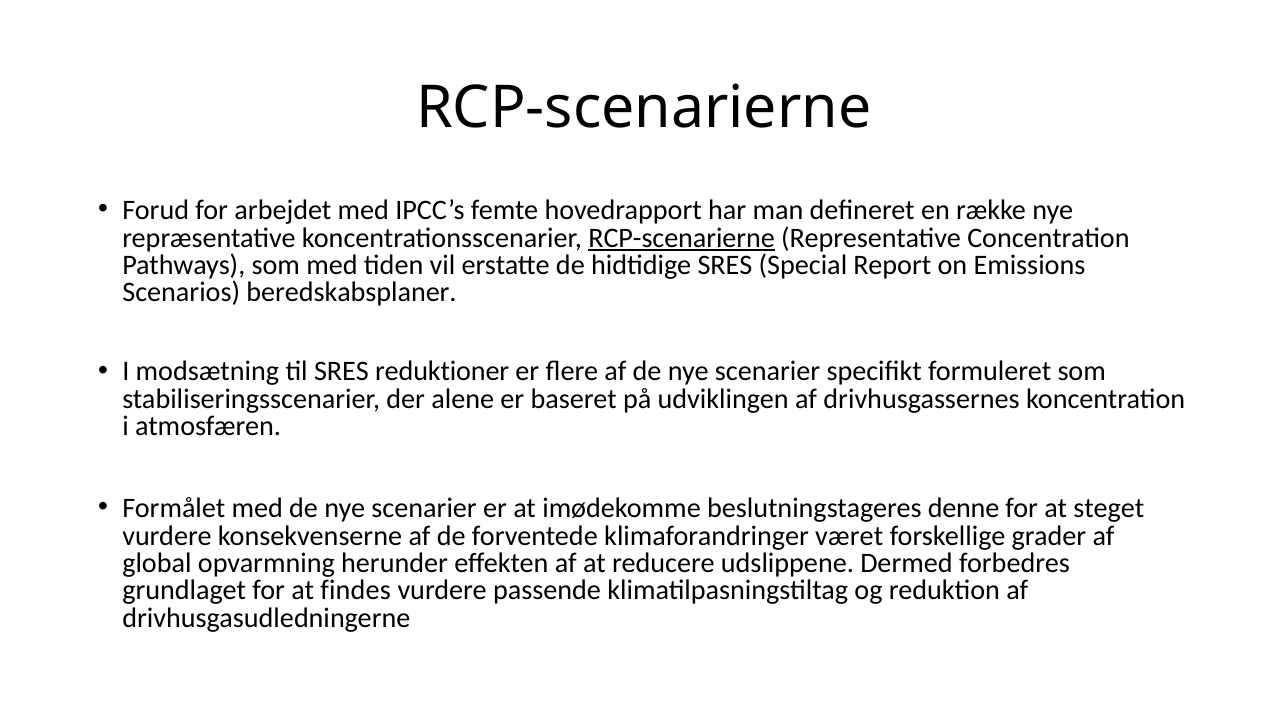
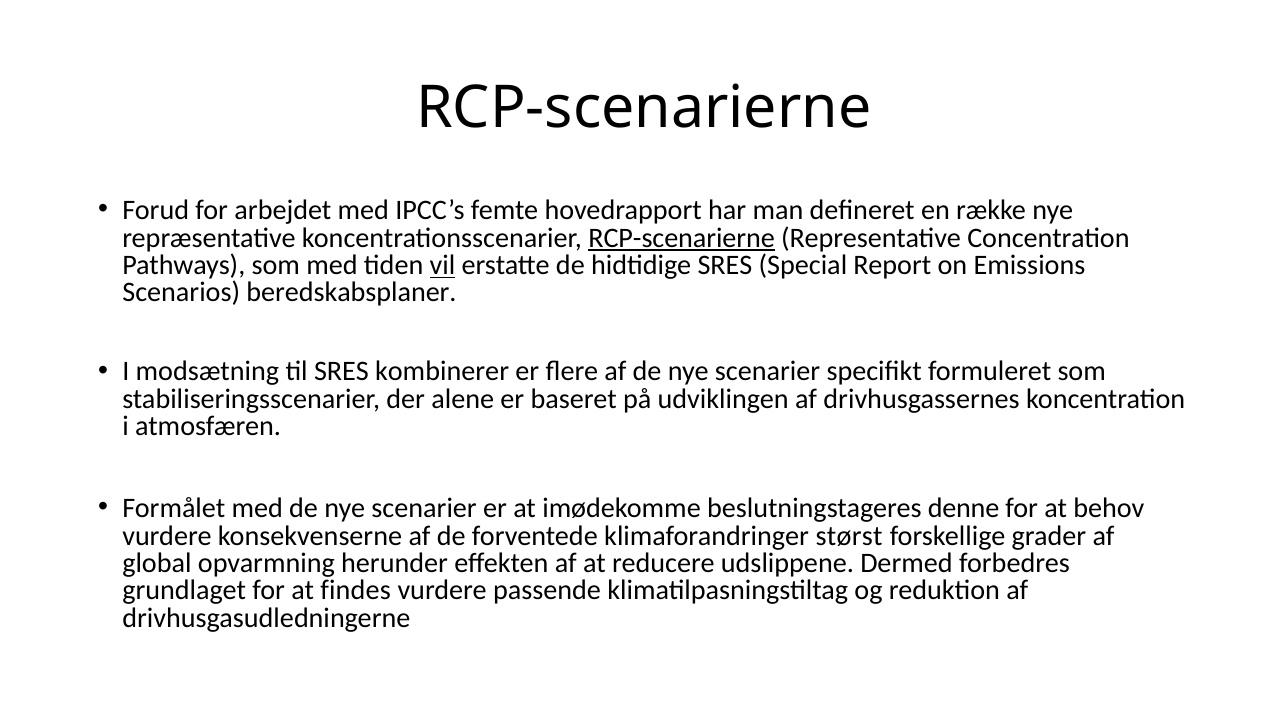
vil underline: none -> present (442, 265)
reduktioner: reduktioner -> kombinerer (442, 371)
steget: steget -> behov (1109, 508)
været: været -> størst (849, 535)
